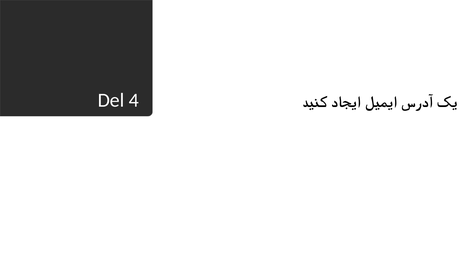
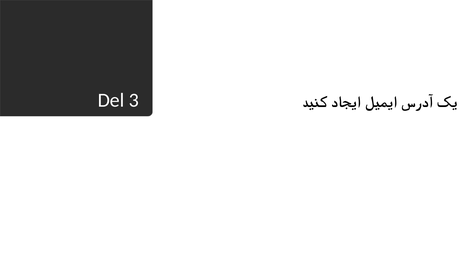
4: 4 -> 3 (134, 100)
